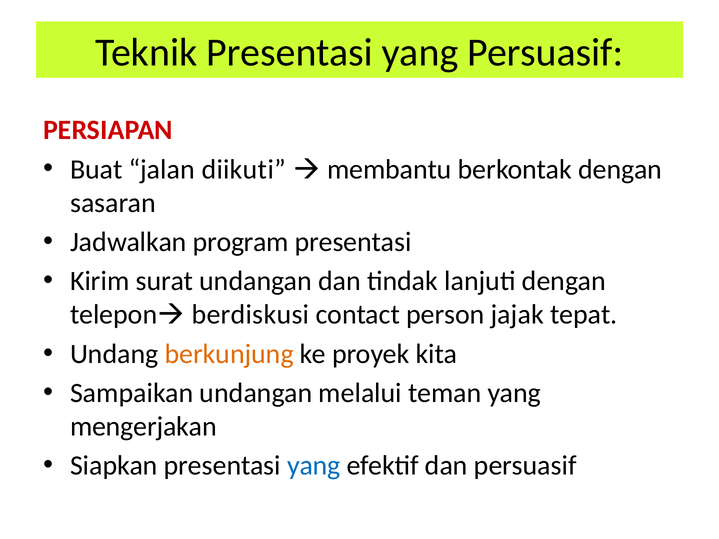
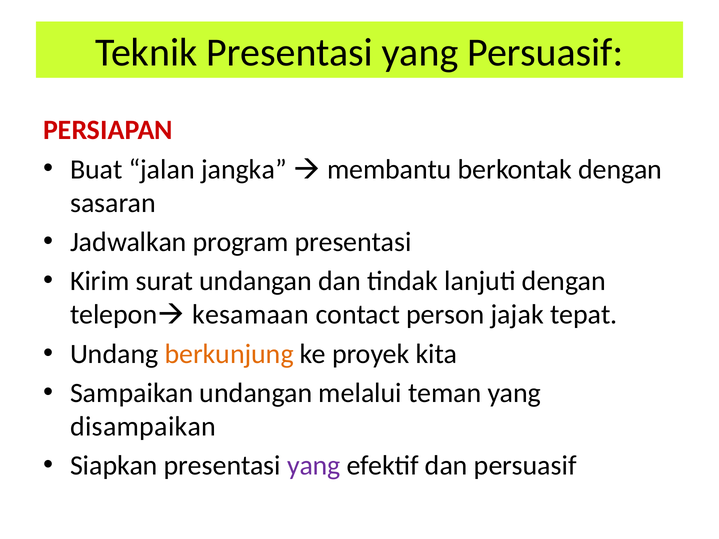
diikuti: diikuti -> jangka (244, 169)
berdiskusi: berdiskusi -> kesamaan (250, 315)
mengerjakan: mengerjakan -> disampaikan (143, 427)
yang colour: blue -> purple (314, 466)
